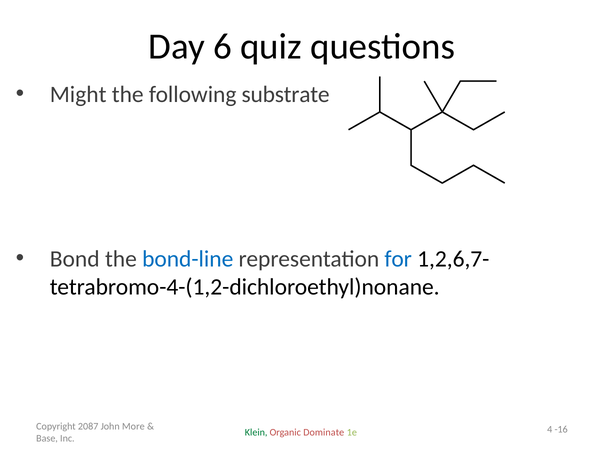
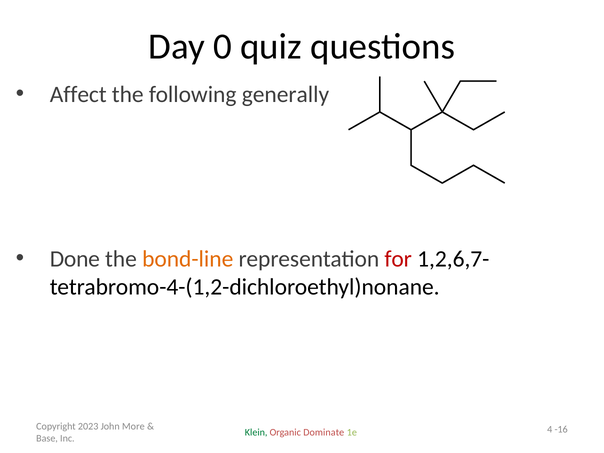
6: 6 -> 0 (222, 47)
Might: Might -> Affect (78, 94)
substrate: substrate -> generally (285, 94)
Bond: Bond -> Done (75, 259)
bond-line colour: blue -> orange (188, 259)
for colour: blue -> red (398, 259)
2087: 2087 -> 2023 (88, 427)
